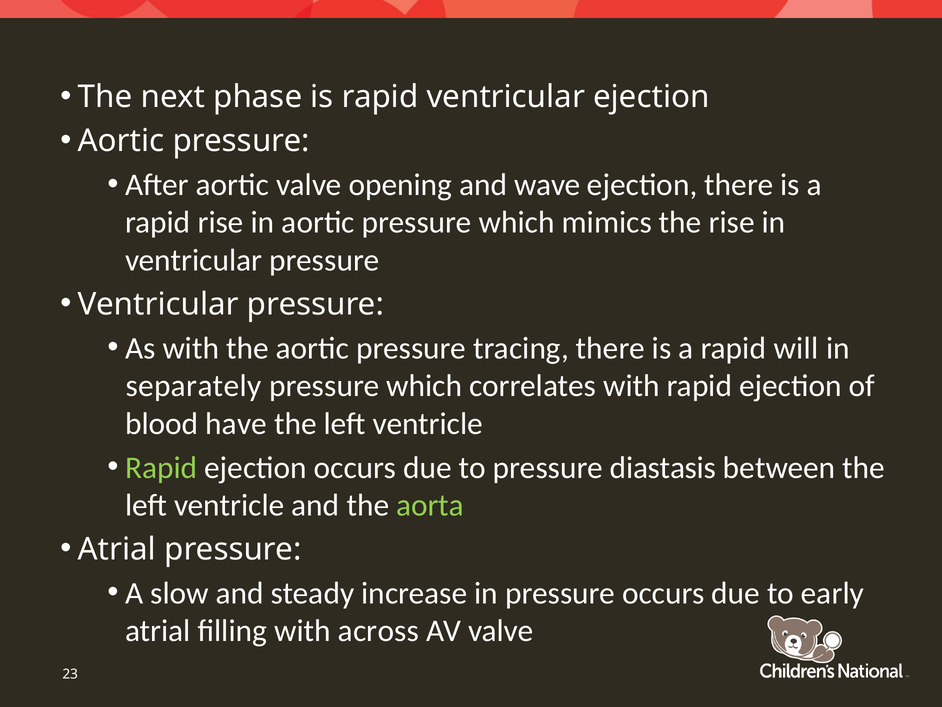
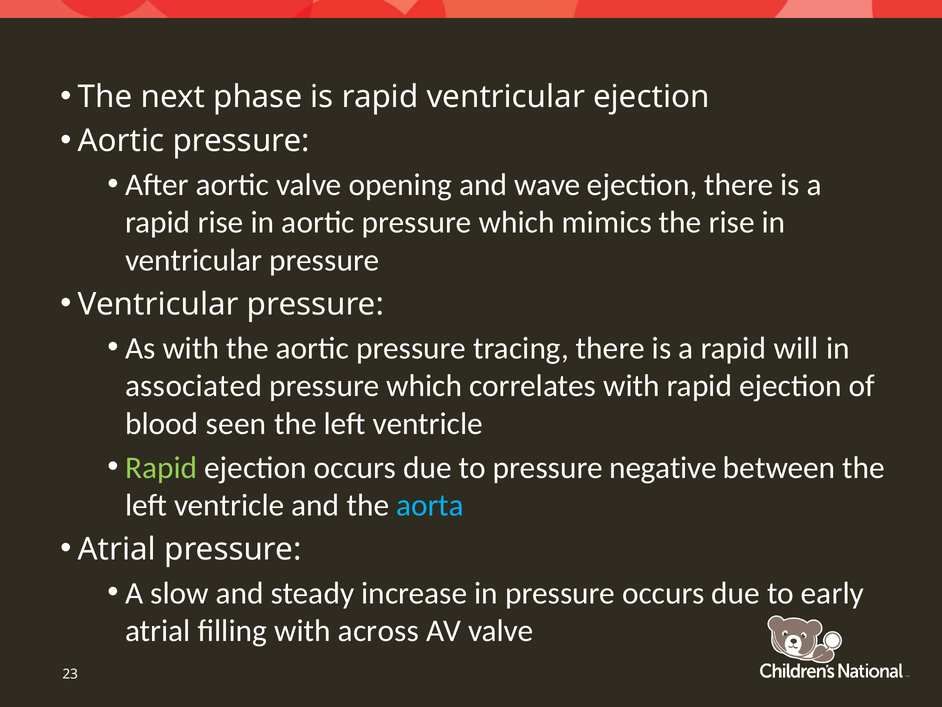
separately: separately -> associated (194, 386)
have: have -> seen (236, 423)
diastasis: diastasis -> negative (663, 467)
aorta colour: light green -> light blue (430, 505)
